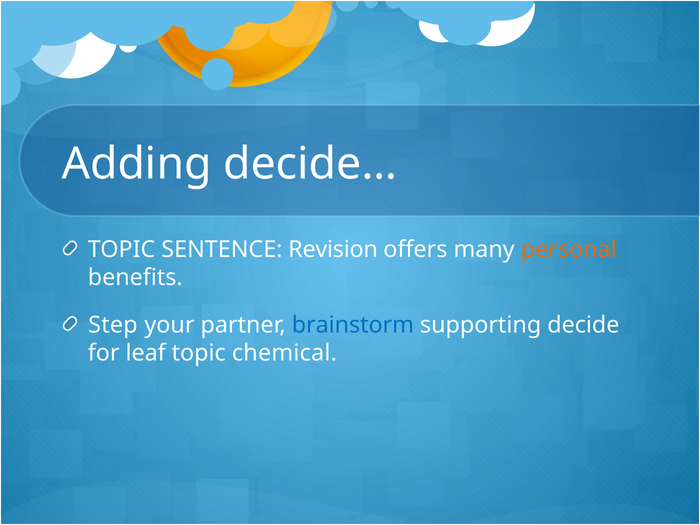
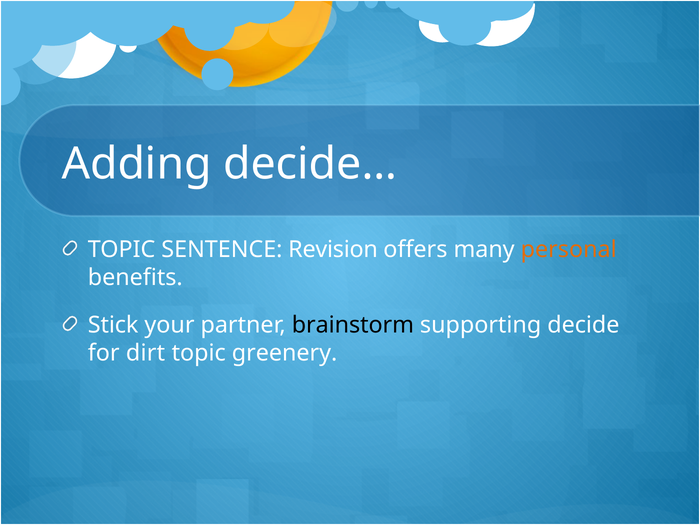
Step: Step -> Stick (113, 325)
brainstorm colour: blue -> black (353, 325)
leaf: leaf -> dirt (145, 353)
chemical: chemical -> greenery (285, 353)
